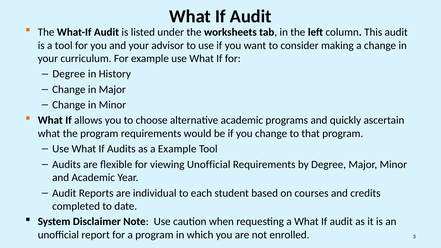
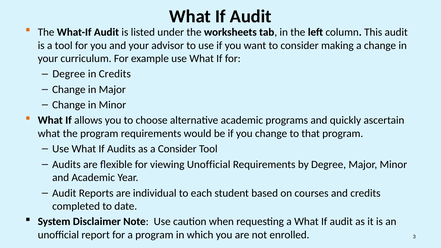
in History: History -> Credits (115, 74)
a Example: Example -> Consider (177, 149)
